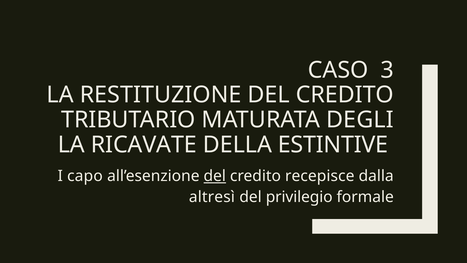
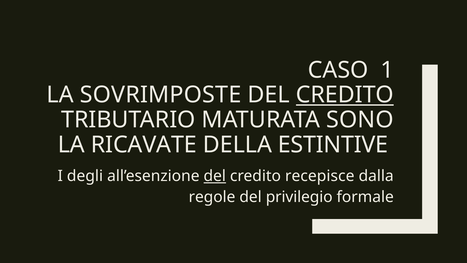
3: 3 -> 1 (387, 70)
RESTITUZIONE: RESTITUZIONE -> SOVRIMPOSTE (161, 95)
CREDITO underline: none -> present (345, 95)
DEGLI: DEGLI -> SONO (360, 120)
capo: capo -> degli (85, 176)
altresì: altresì -> regole (212, 197)
